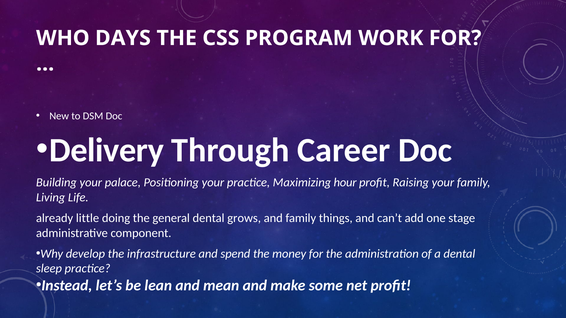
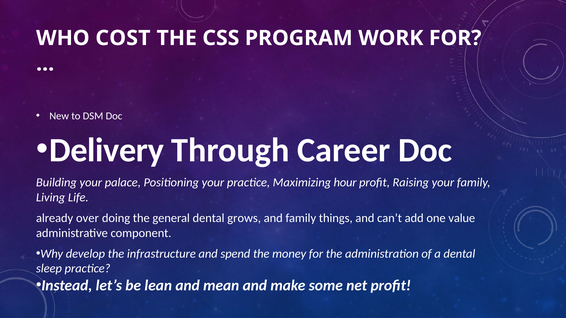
DAYS: DAYS -> COST (123, 38)
little: little -> over (87, 218)
stage: stage -> value (462, 218)
